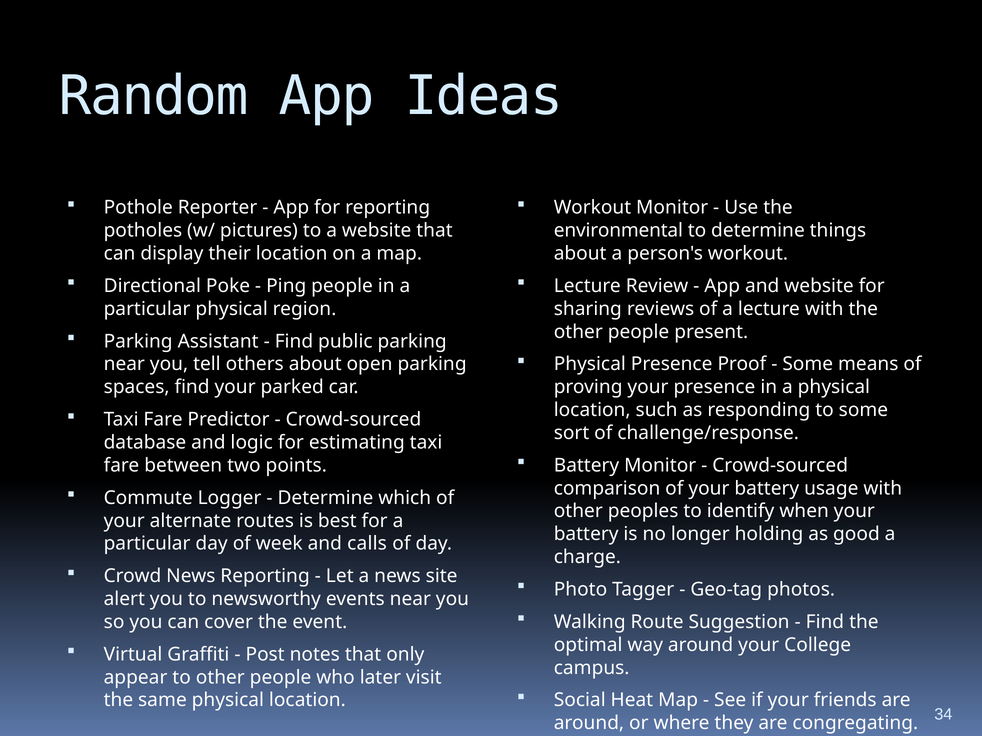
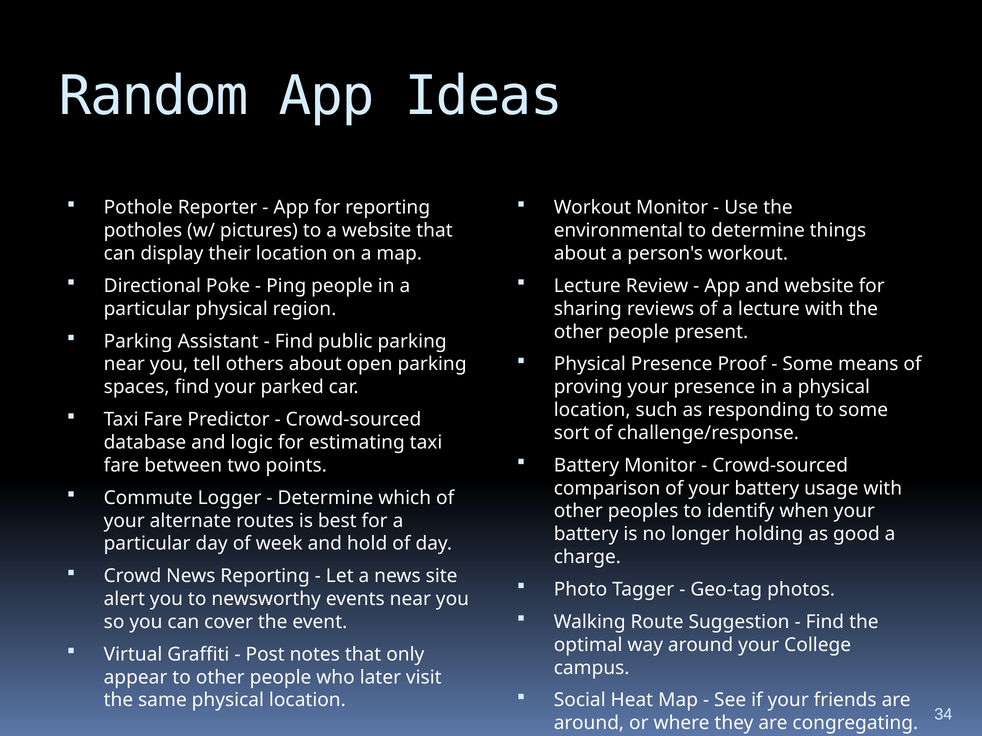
calls: calls -> hold (367, 544)
